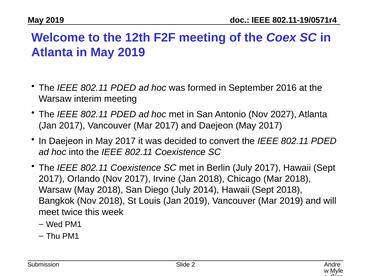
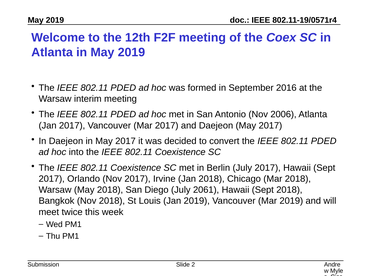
2027: 2027 -> 2006 (284, 114)
2014: 2014 -> 2061 (206, 190)
